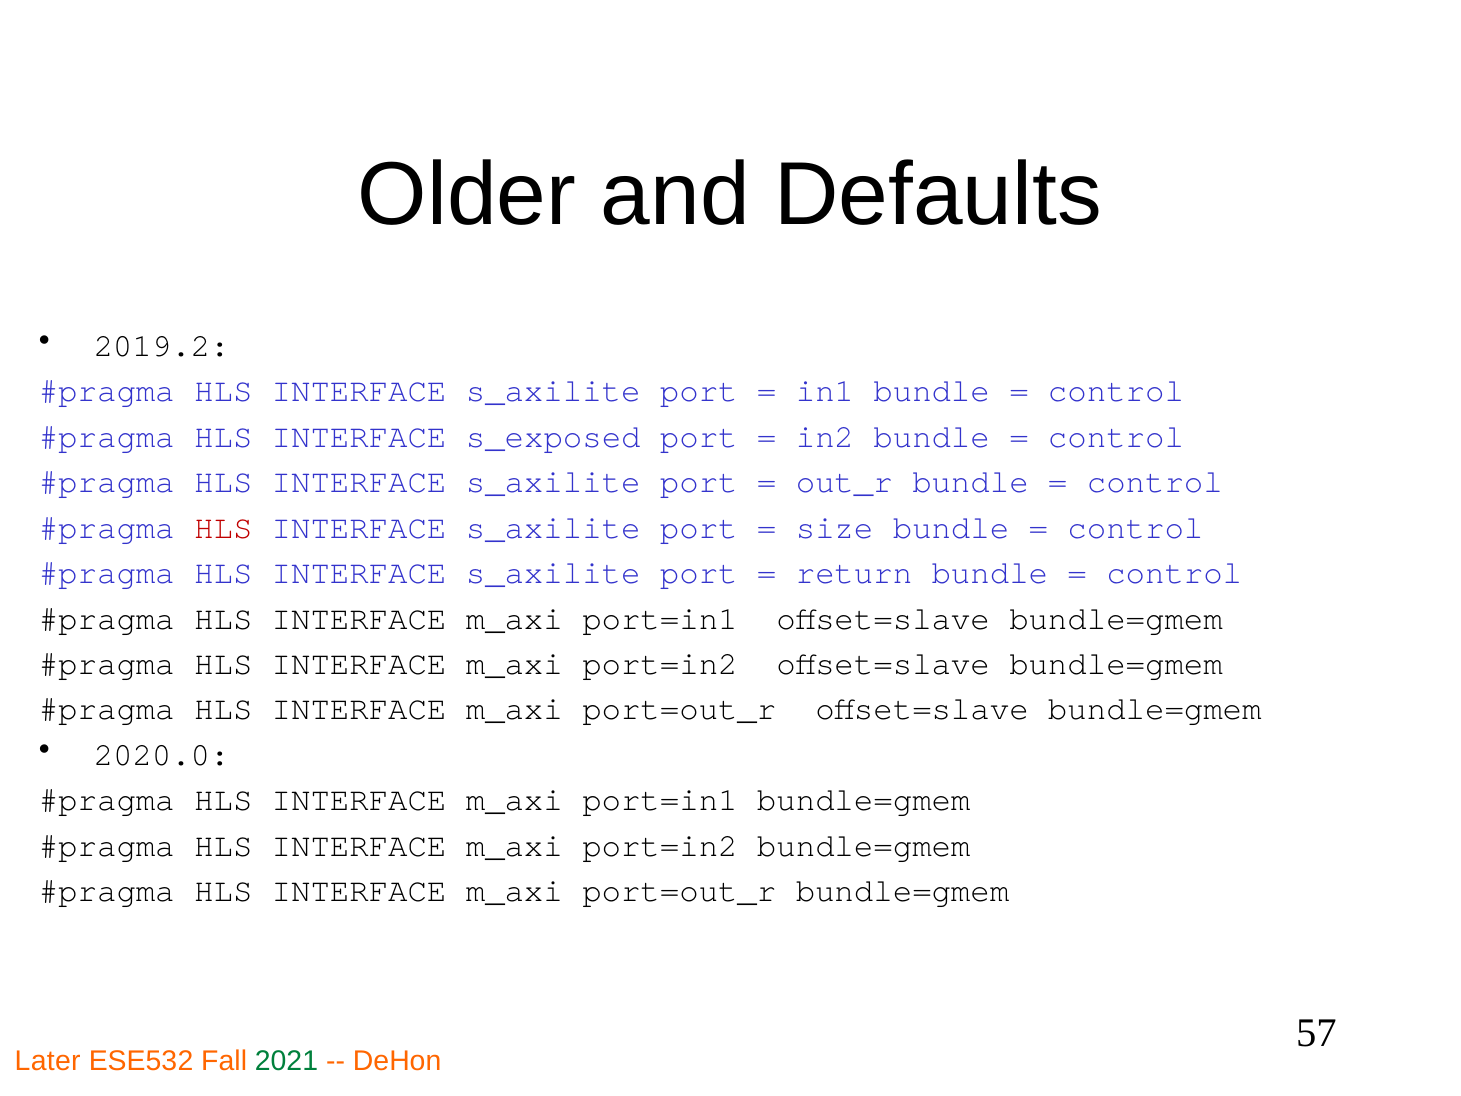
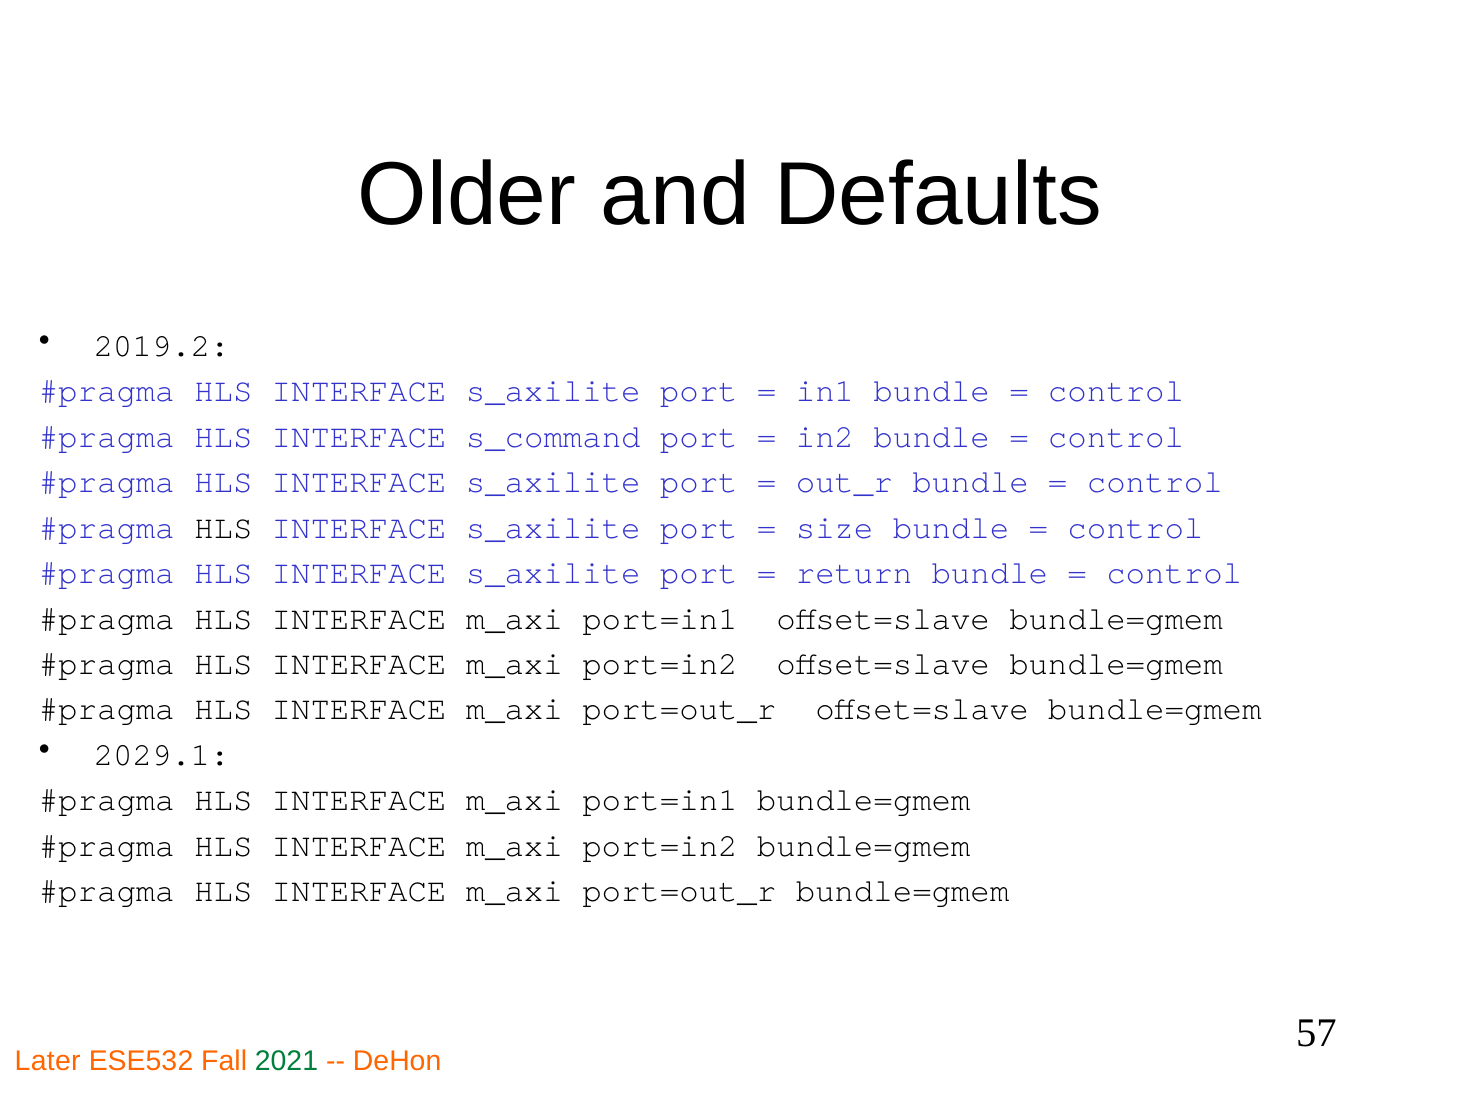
s_exposed: s_exposed -> s_command (553, 436)
HLS colour: red -> black (223, 527)
2020.0: 2020.0 -> 2029.1 (162, 755)
